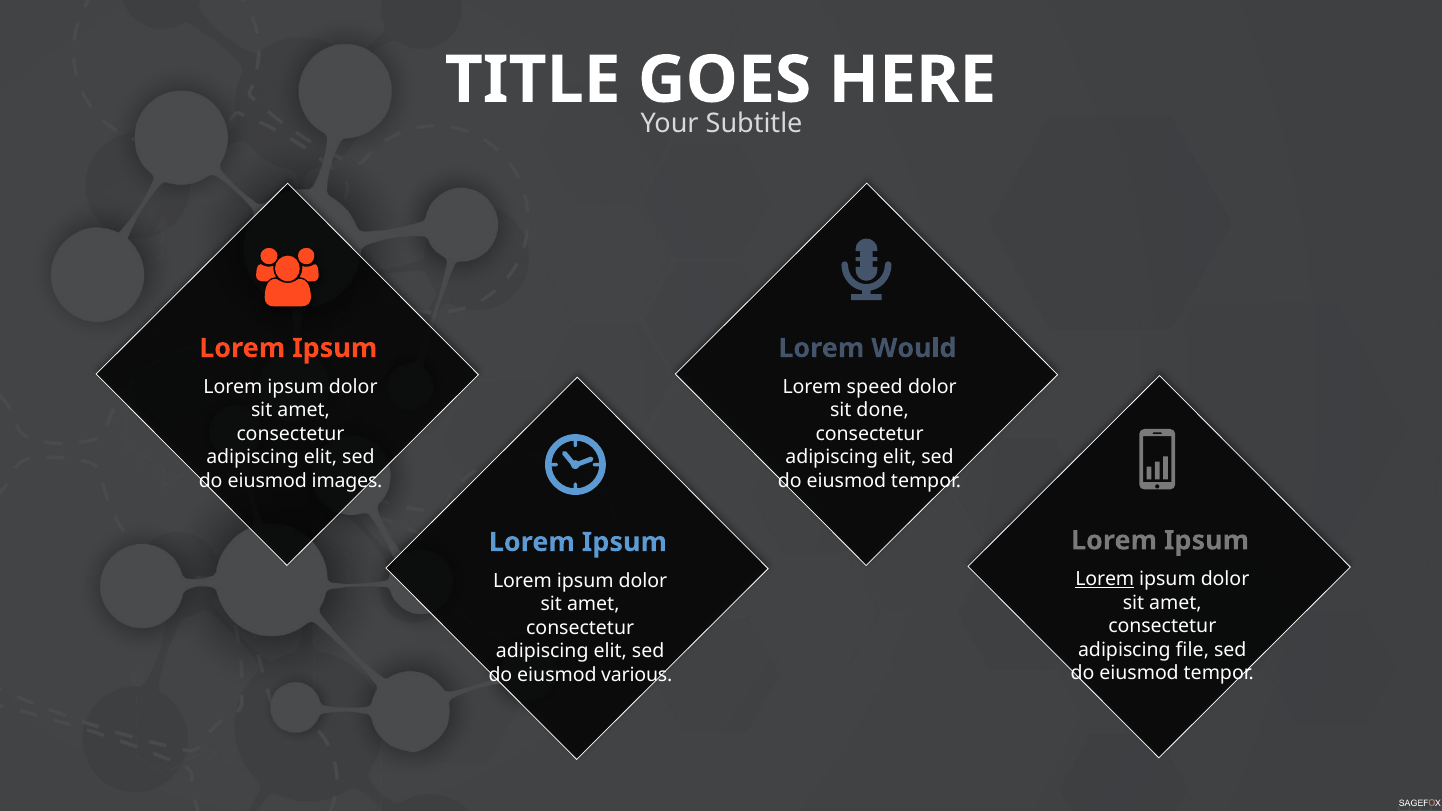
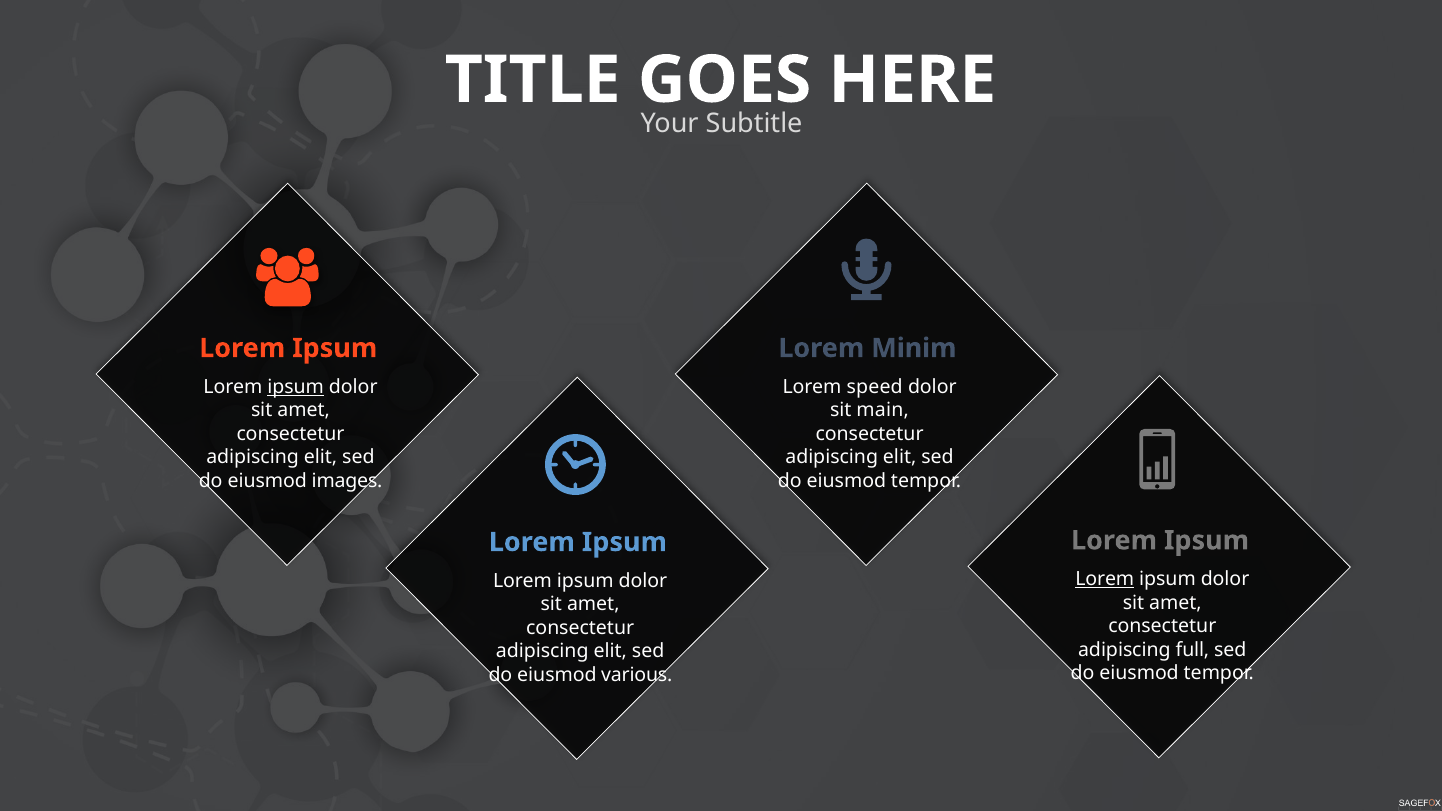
Would: Would -> Minim (914, 348)
ipsum underline: none -> present (296, 387)
done: done -> main (883, 410)
file: file -> full (1192, 650)
